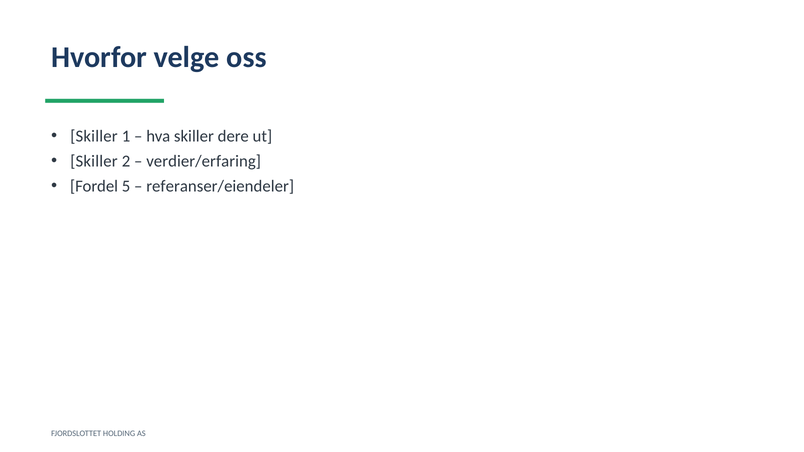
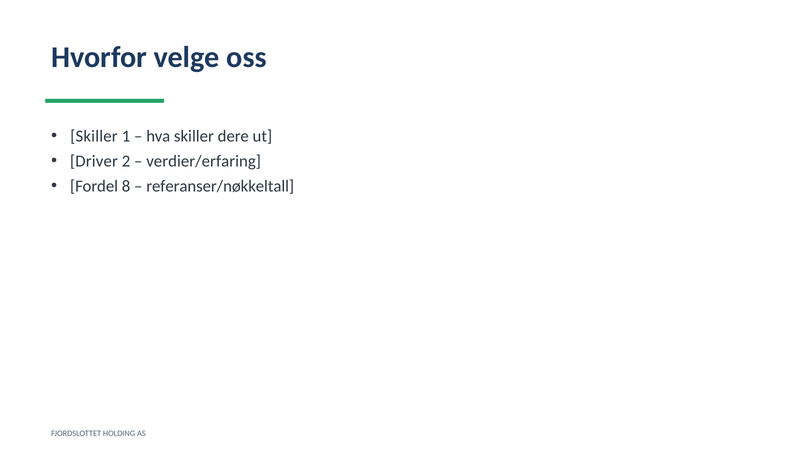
Skiller: Skiller -> Driver (94, 161)
5: 5 -> 8 (126, 186)
referanser/eiendeler: referanser/eiendeler -> referanser/nøkkeltall (220, 186)
